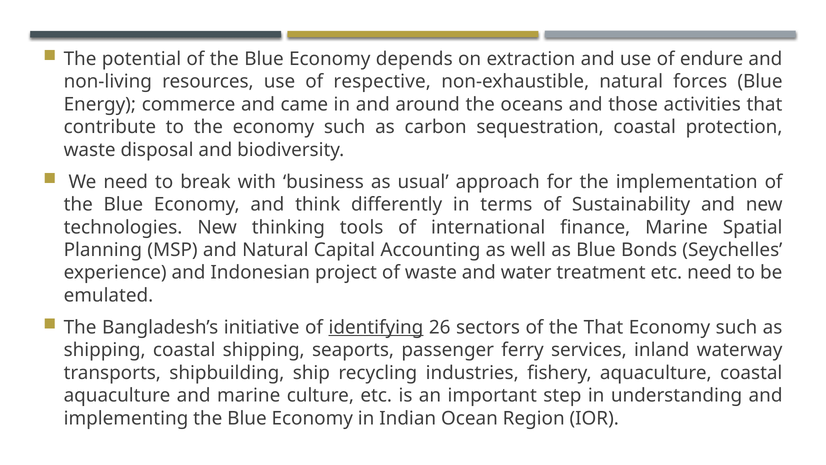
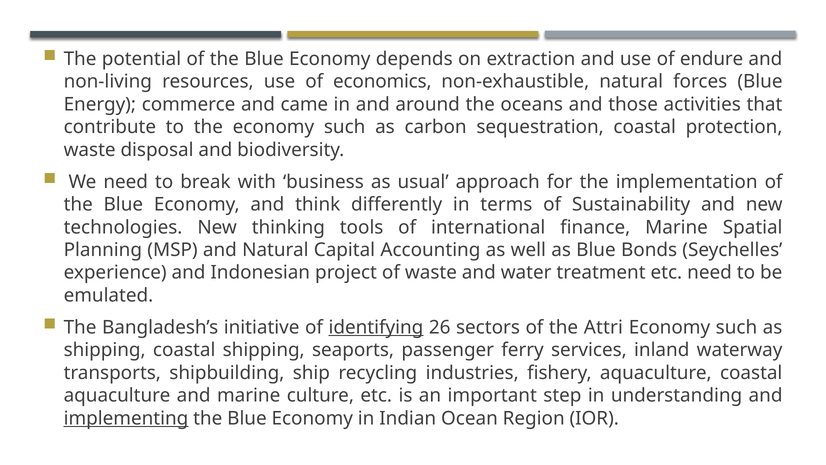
respective: respective -> economics (382, 82)
the That: That -> Attri (603, 327)
implementing underline: none -> present (126, 418)
